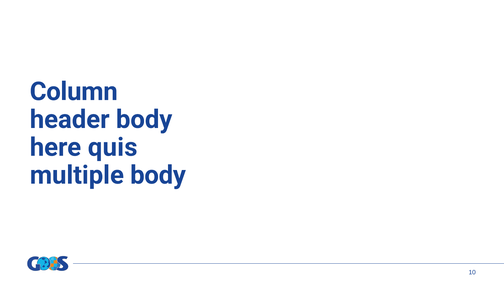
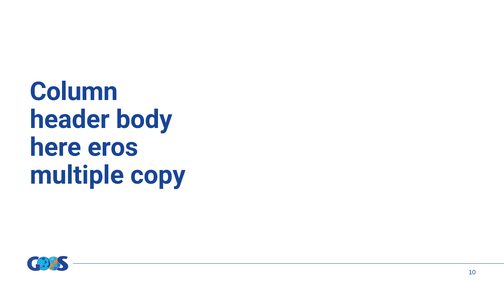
quis: quis -> eros (113, 147)
multiple body: body -> copy (158, 175)
